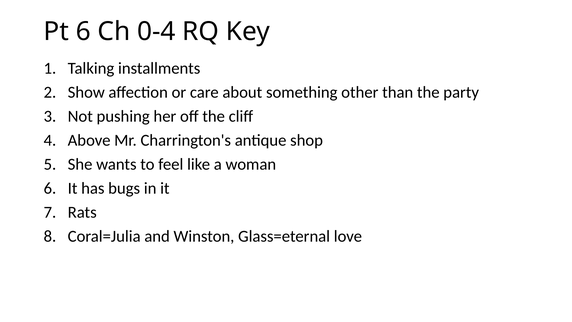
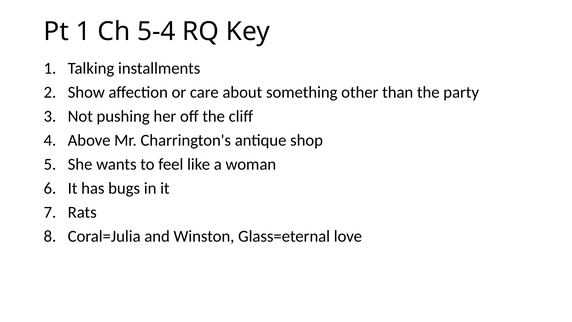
Pt 6: 6 -> 1 (83, 32)
0-4: 0-4 -> 5-4 (156, 32)
